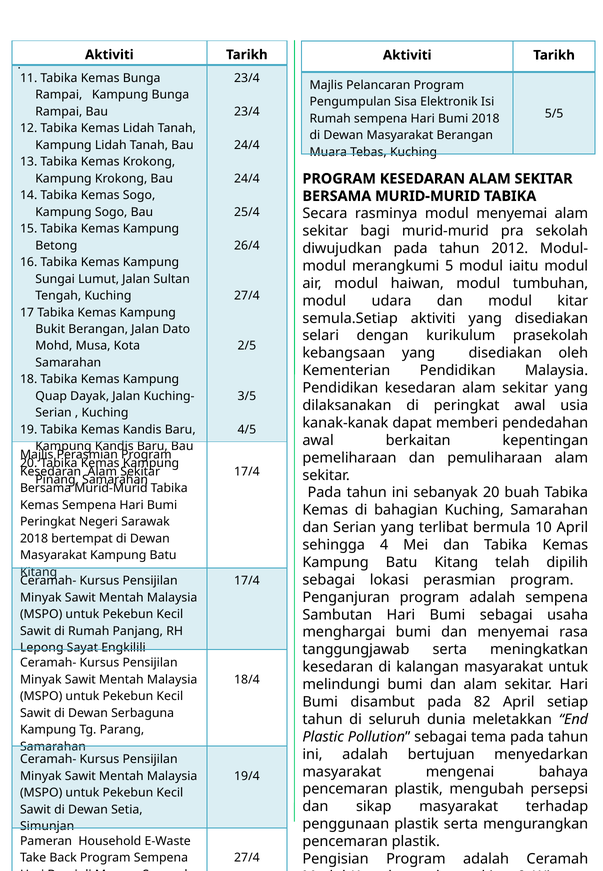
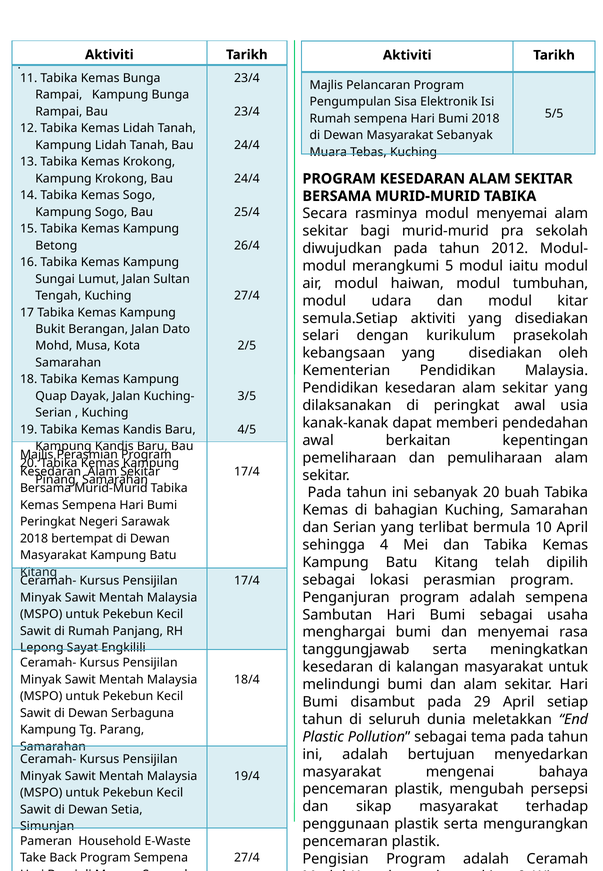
Masyarakat Berangan: Berangan -> Sebanyak (465, 135)
82: 82 -> 29 (482, 702)
